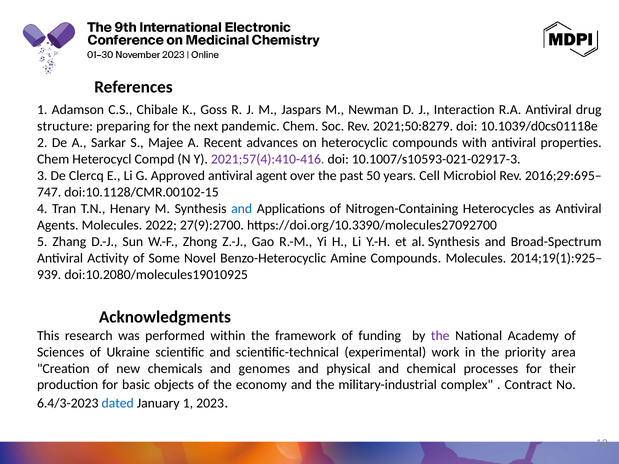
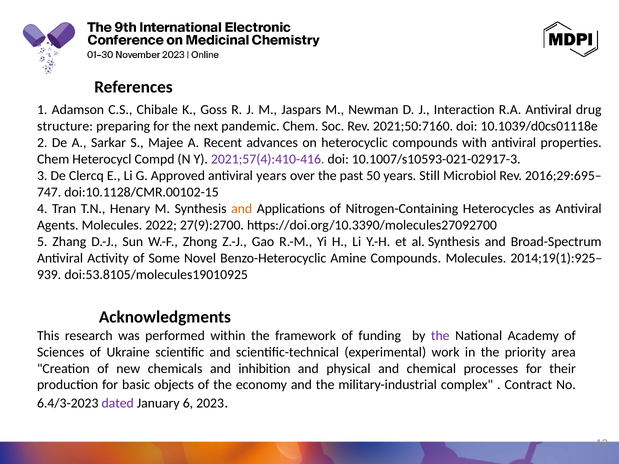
2021;50:8279: 2021;50:8279 -> 2021;50:7160 (413, 126)
antiviral agent: agent -> years (271, 176)
Cell: Cell -> Still (430, 176)
and colour: blue -> orange (242, 209)
doi:10.2080/molecules19010925: doi:10.2080/molecules19010925 -> doi:53.8105/molecules19010925 (156, 275)
genomes: genomes -> inhibition (264, 369)
dated colour: blue -> purple (118, 403)
January 1: 1 -> 6 (188, 403)
